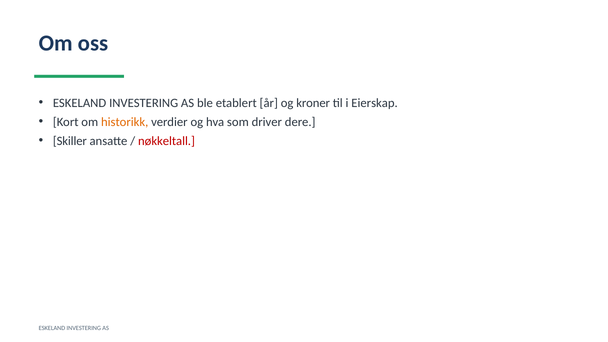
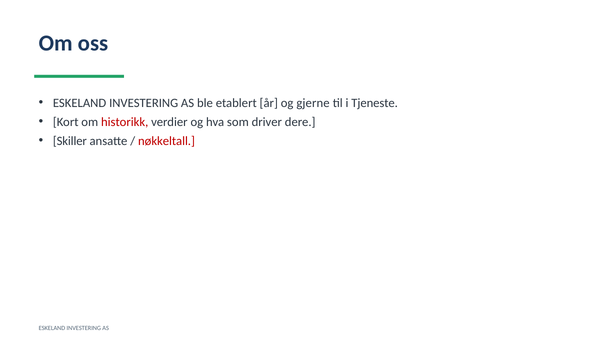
kroner: kroner -> gjerne (313, 103)
Eierskap: Eierskap -> Tjeneste (375, 103)
historikk colour: orange -> red (125, 122)
